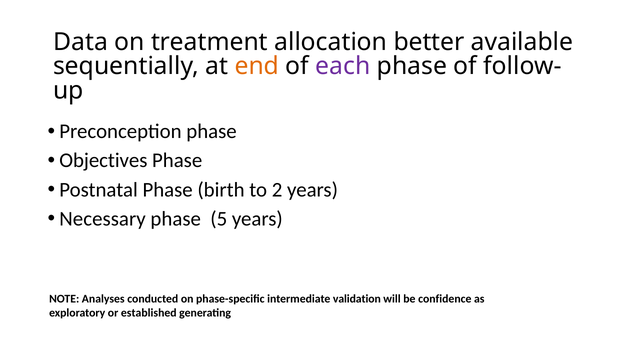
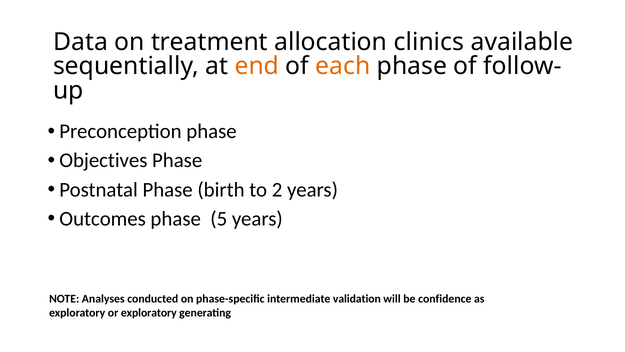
better: better -> clinics (429, 42)
each colour: purple -> orange (343, 66)
Necessary: Necessary -> Outcomes (103, 218)
or established: established -> exploratory (149, 313)
